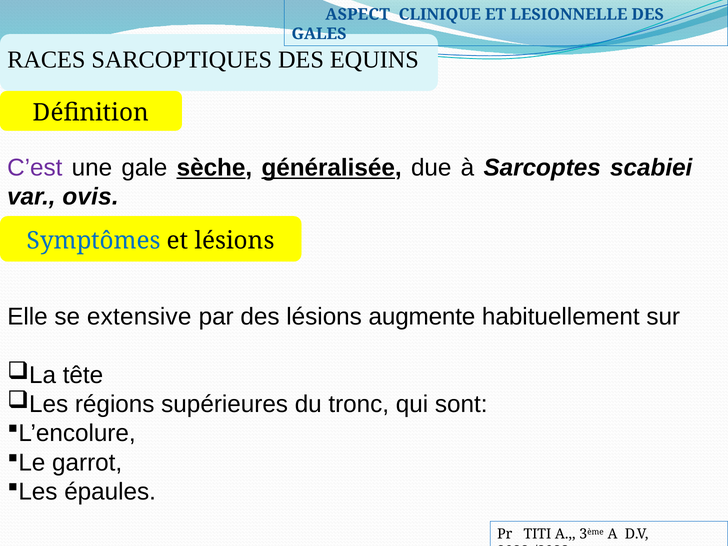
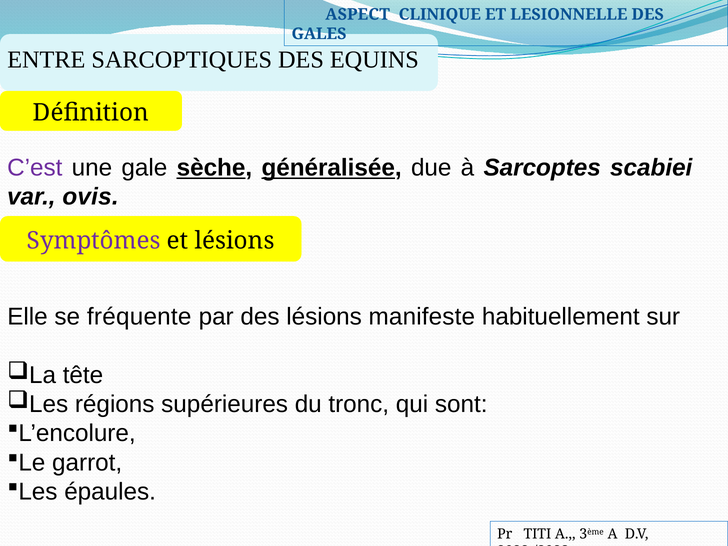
RACES: RACES -> ENTRE (46, 60)
Symptômes colour: blue -> purple (94, 241)
extensive: extensive -> fréquente (139, 317)
augmente: augmente -> manifeste (422, 317)
